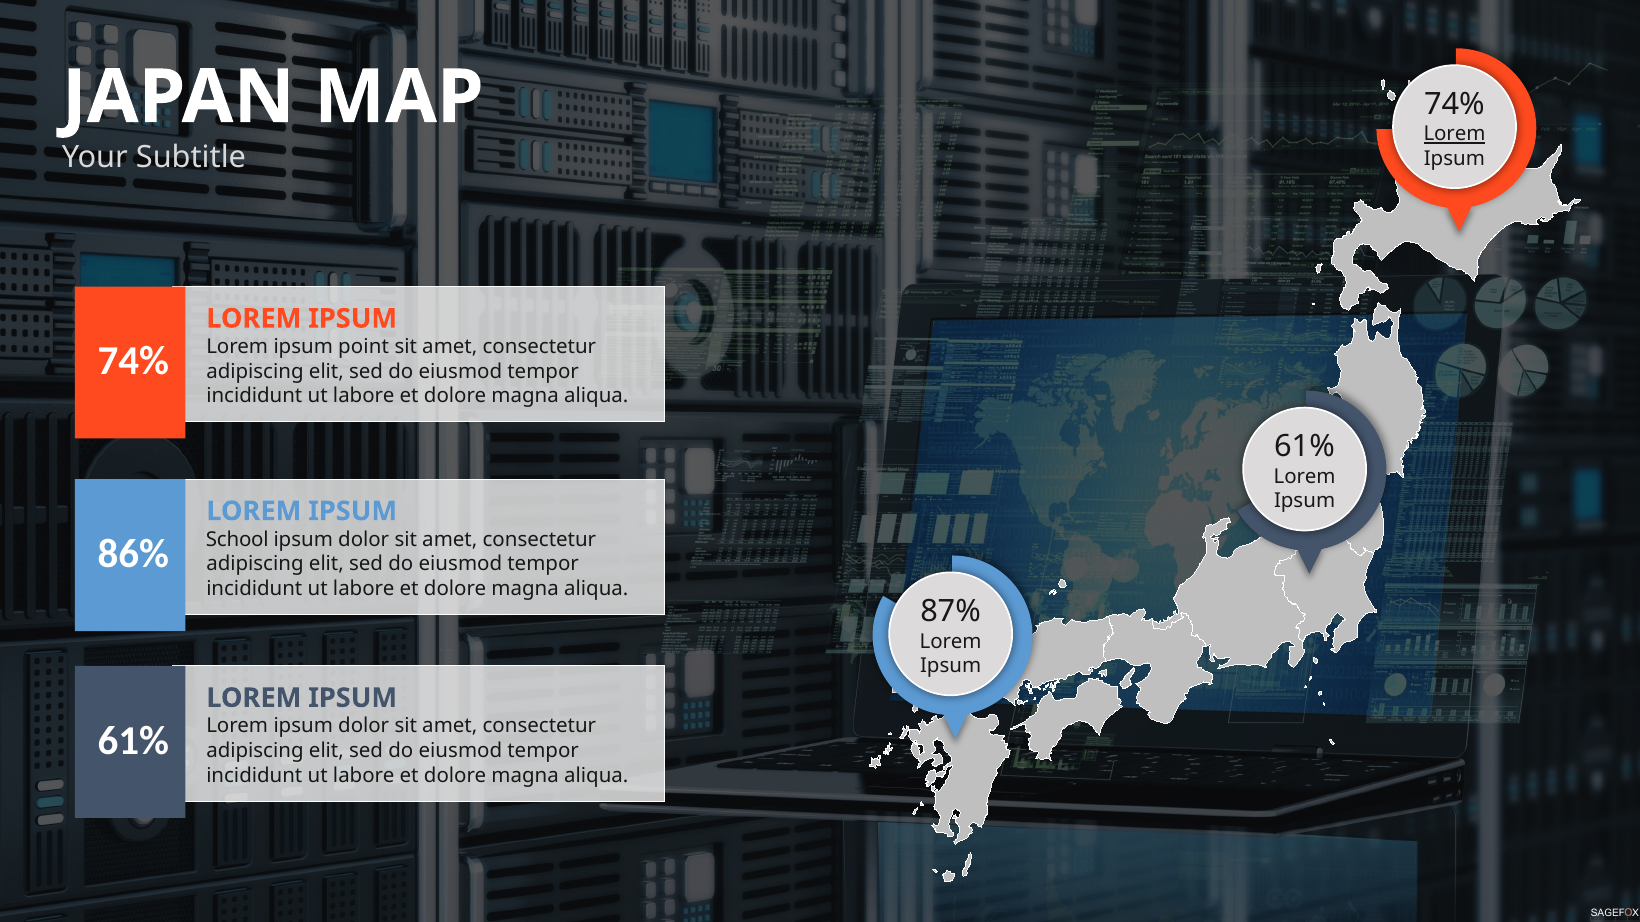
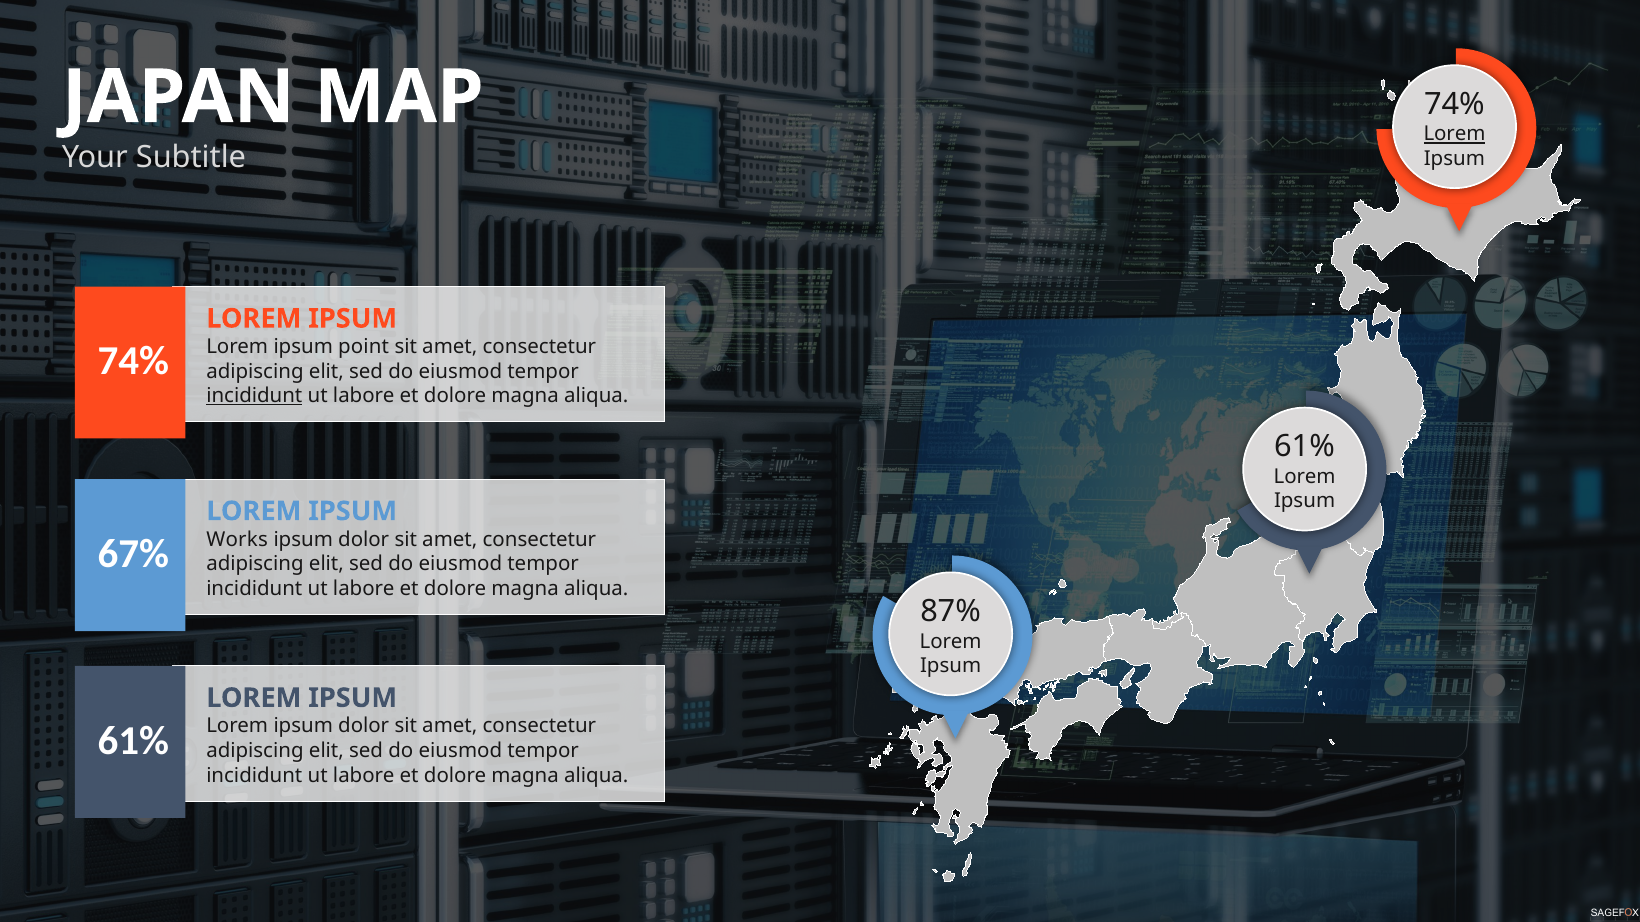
incididunt underline: none -> present (254, 396)
School: School -> Works (237, 540)
86%: 86% -> 67% (133, 554)
